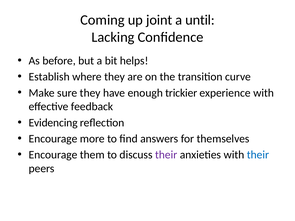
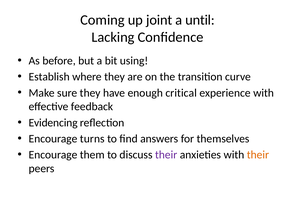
helps: helps -> using (134, 61)
trickier: trickier -> critical (181, 93)
more: more -> turns (92, 139)
their colour: blue -> orange (258, 155)
